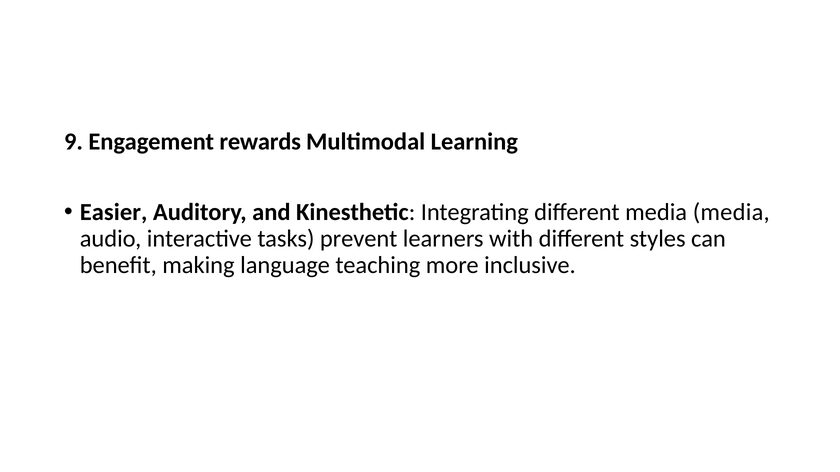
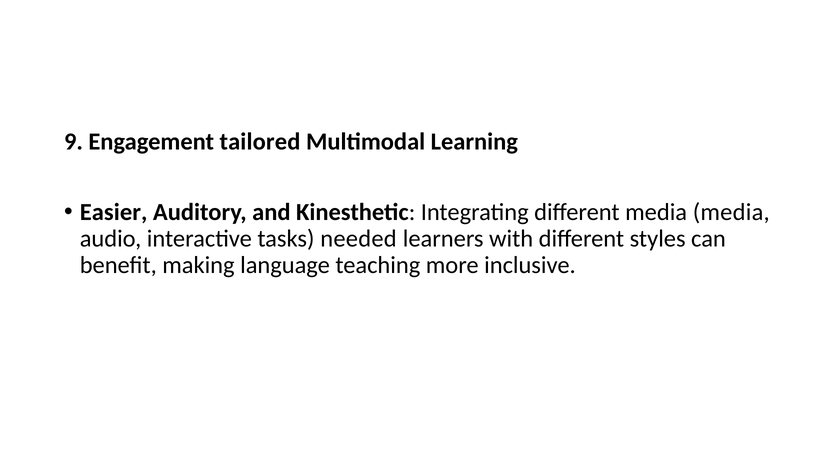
rewards: rewards -> tailored (260, 142)
prevent: prevent -> needed (359, 239)
